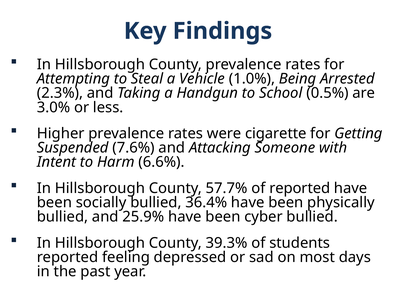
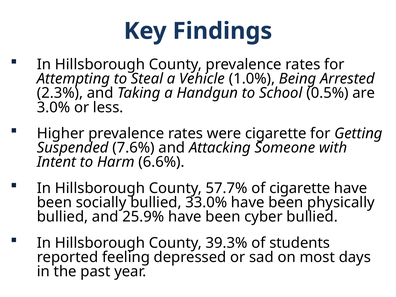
of reported: reported -> cigarette (300, 188)
36.4%: 36.4% -> 33.0% (206, 202)
